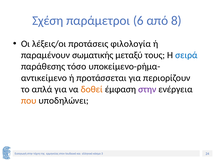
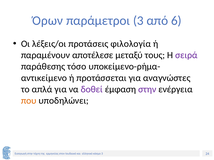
Σχέση: Σχέση -> Όρων (48, 21)
παράμετροι 6: 6 -> 3 (138, 21)
8: 8 -> 6 (176, 21)
σωματικής: σωματικής -> αποτέλεσε (93, 55)
σειρά colour: blue -> purple (186, 55)
περιορίζουν: περιορίζουν -> αναγνώστες (167, 78)
δοθεί colour: orange -> purple (92, 90)
